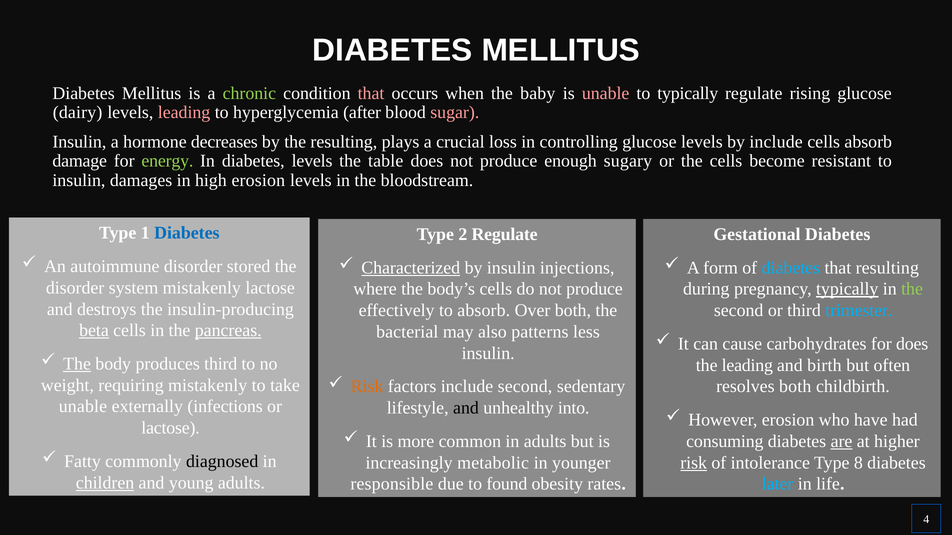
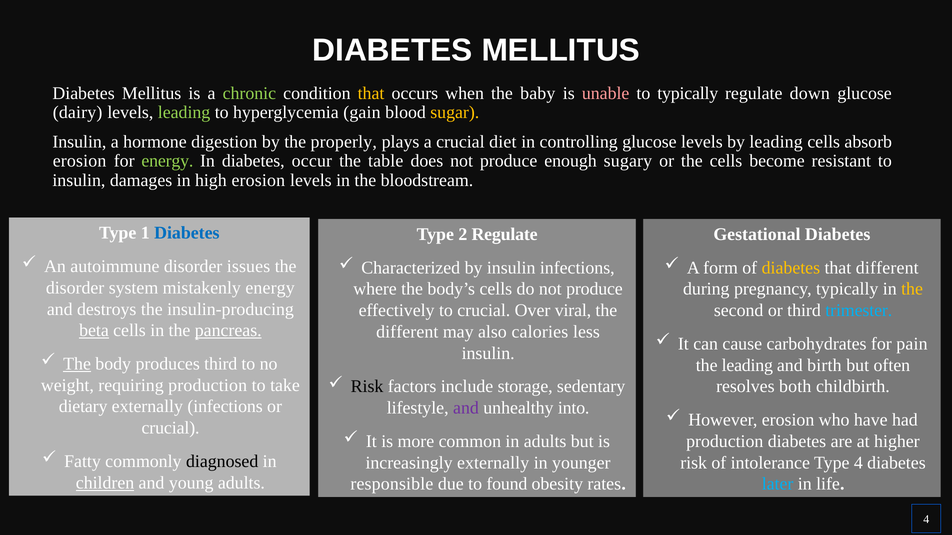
that colour: pink -> yellow (371, 93)
rising: rising -> down (810, 93)
leading colour: pink -> light green (184, 113)
after: after -> gain (362, 113)
sugar colour: pink -> yellow (455, 113)
decreases: decreases -> digestion (224, 142)
the resulting: resulting -> properly (344, 142)
loss: loss -> diet (503, 142)
by include: include -> leading (776, 142)
damage: damage -> erosion (80, 161)
diabetes levels: levels -> occur (312, 161)
stored: stored -> issues (249, 267)
Characterized underline: present -> none (411, 268)
insulin injections: injections -> infections (577, 268)
diabetes colour: light blue -> yellow (791, 268)
that resulting: resulting -> different (887, 268)
mistakenly lactose: lactose -> energy (270, 288)
typically underline: present -> none (847, 289)
the colour: light green -> yellow (912, 289)
to absorb: absorb -> crucial (484, 311)
Over both: both -> viral (573, 311)
bacterial: bacterial -> different (407, 332)
patterns: patterns -> calories (540, 332)
for does: does -> pain (912, 344)
requiring mistakenly: mistakenly -> production (208, 386)
Risk colour: orange -> black (367, 387)
include second: second -> storage (525, 387)
unable: unable -> dietary (83, 407)
and colour: black -> purple (466, 408)
lactose: lactose -> crucial (171, 428)
consuming: consuming -> production (725, 442)
are underline: present -> none (842, 442)
increasingly metabolic: metabolic -> externally (493, 463)
risk underline: present -> none (694, 463)
Type 8: 8 -> 4 (858, 463)
